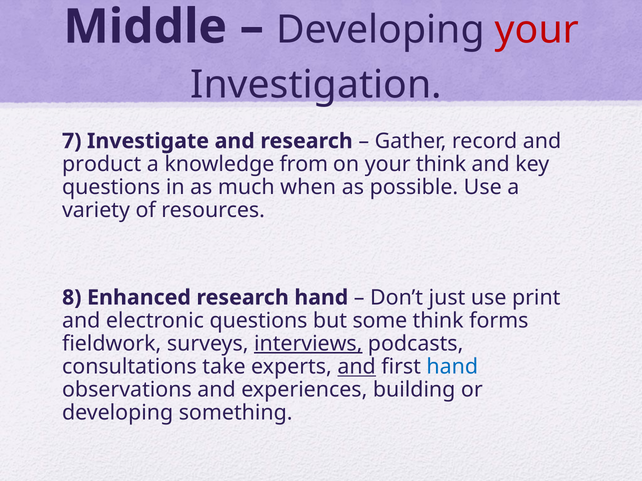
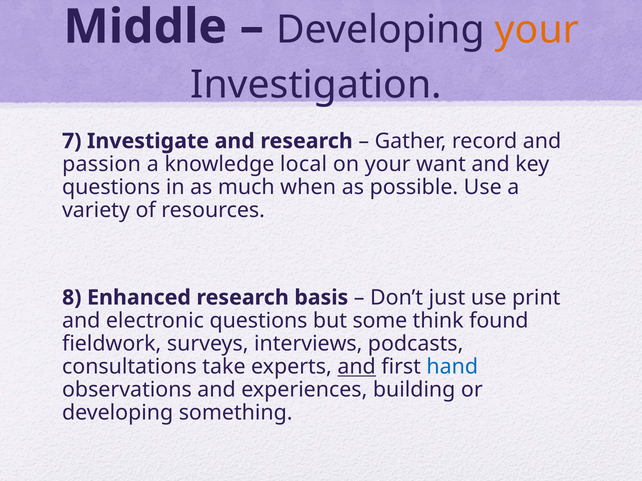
your colour: red -> orange (537, 30)
product: product -> passion (102, 164)
from: from -> local (304, 164)
your think: think -> want (441, 164)
research hand: hand -> basis (321, 298)
forms: forms -> found (499, 321)
interviews underline: present -> none (308, 344)
